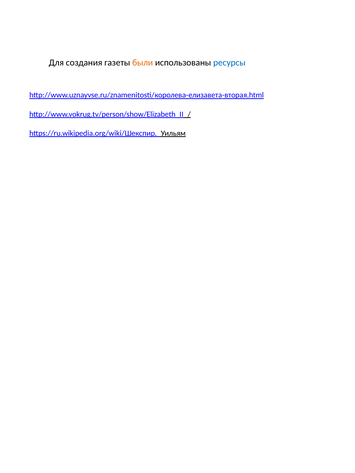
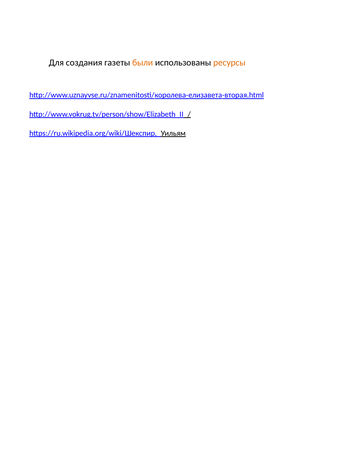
ресурсы colour: blue -> orange (229, 63)
